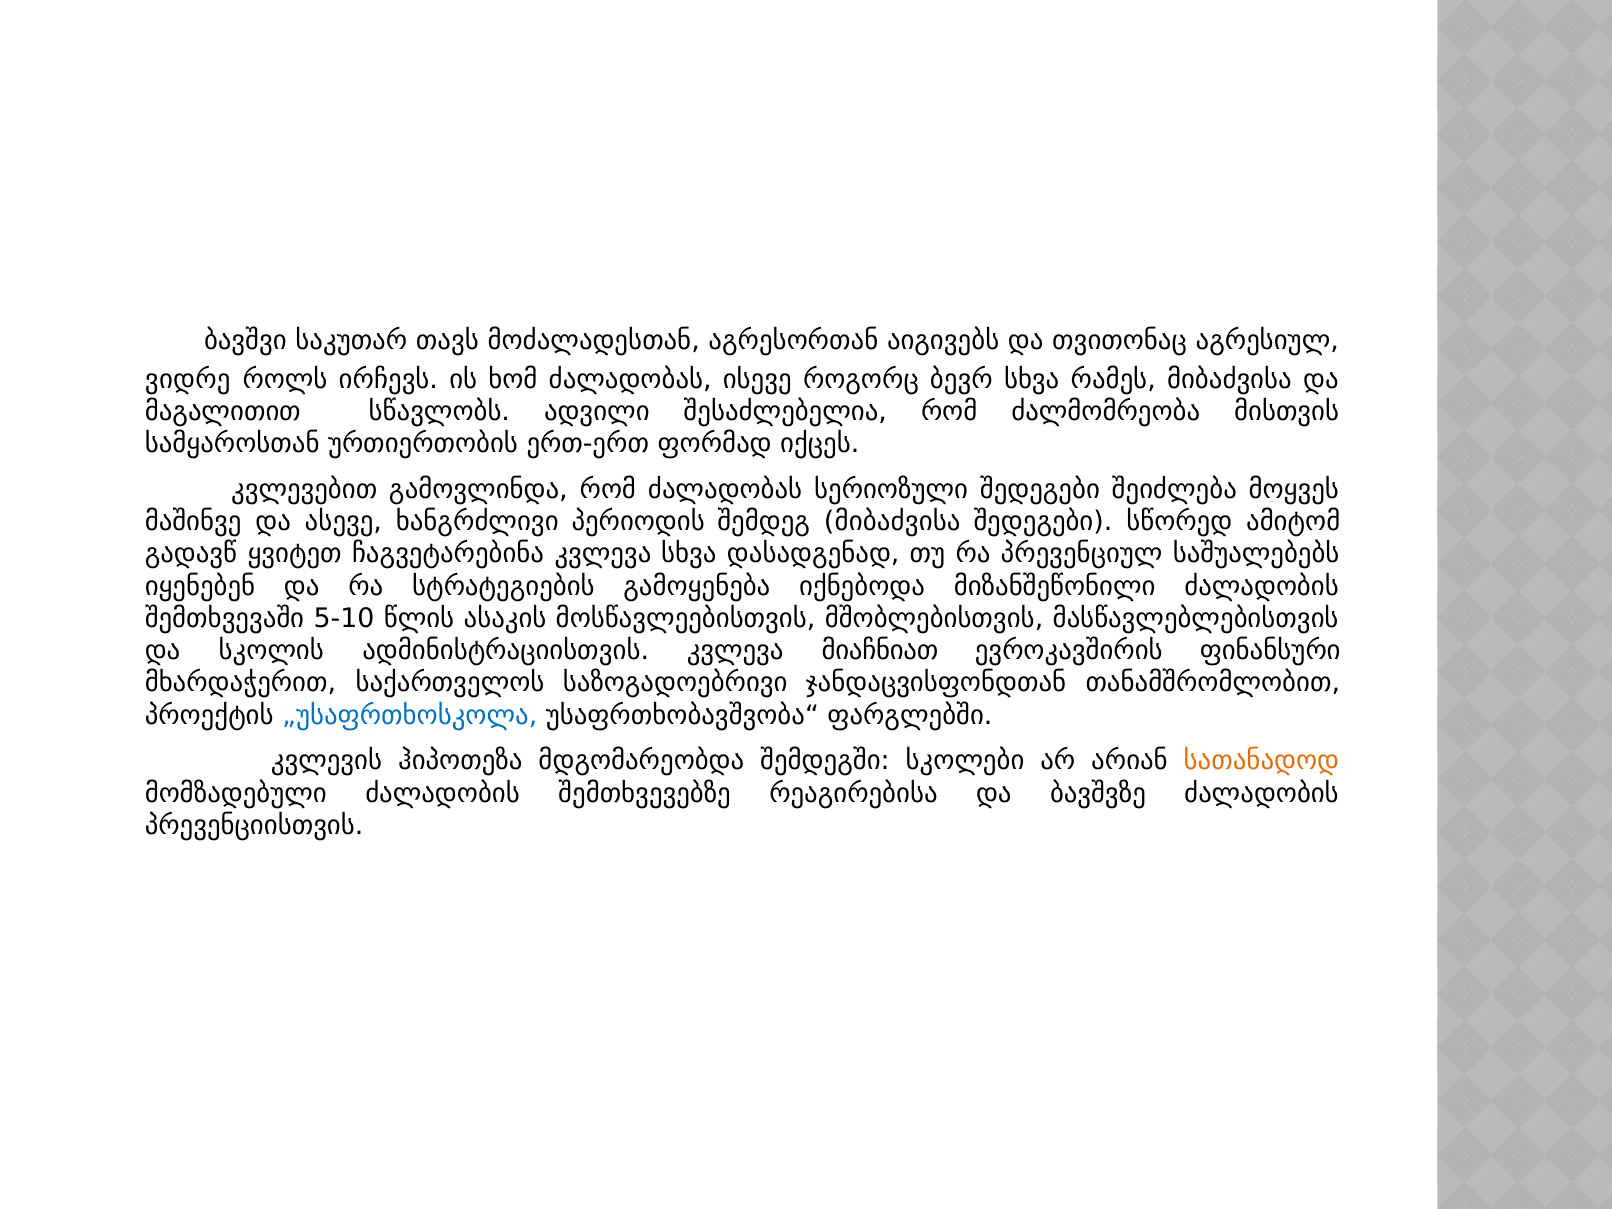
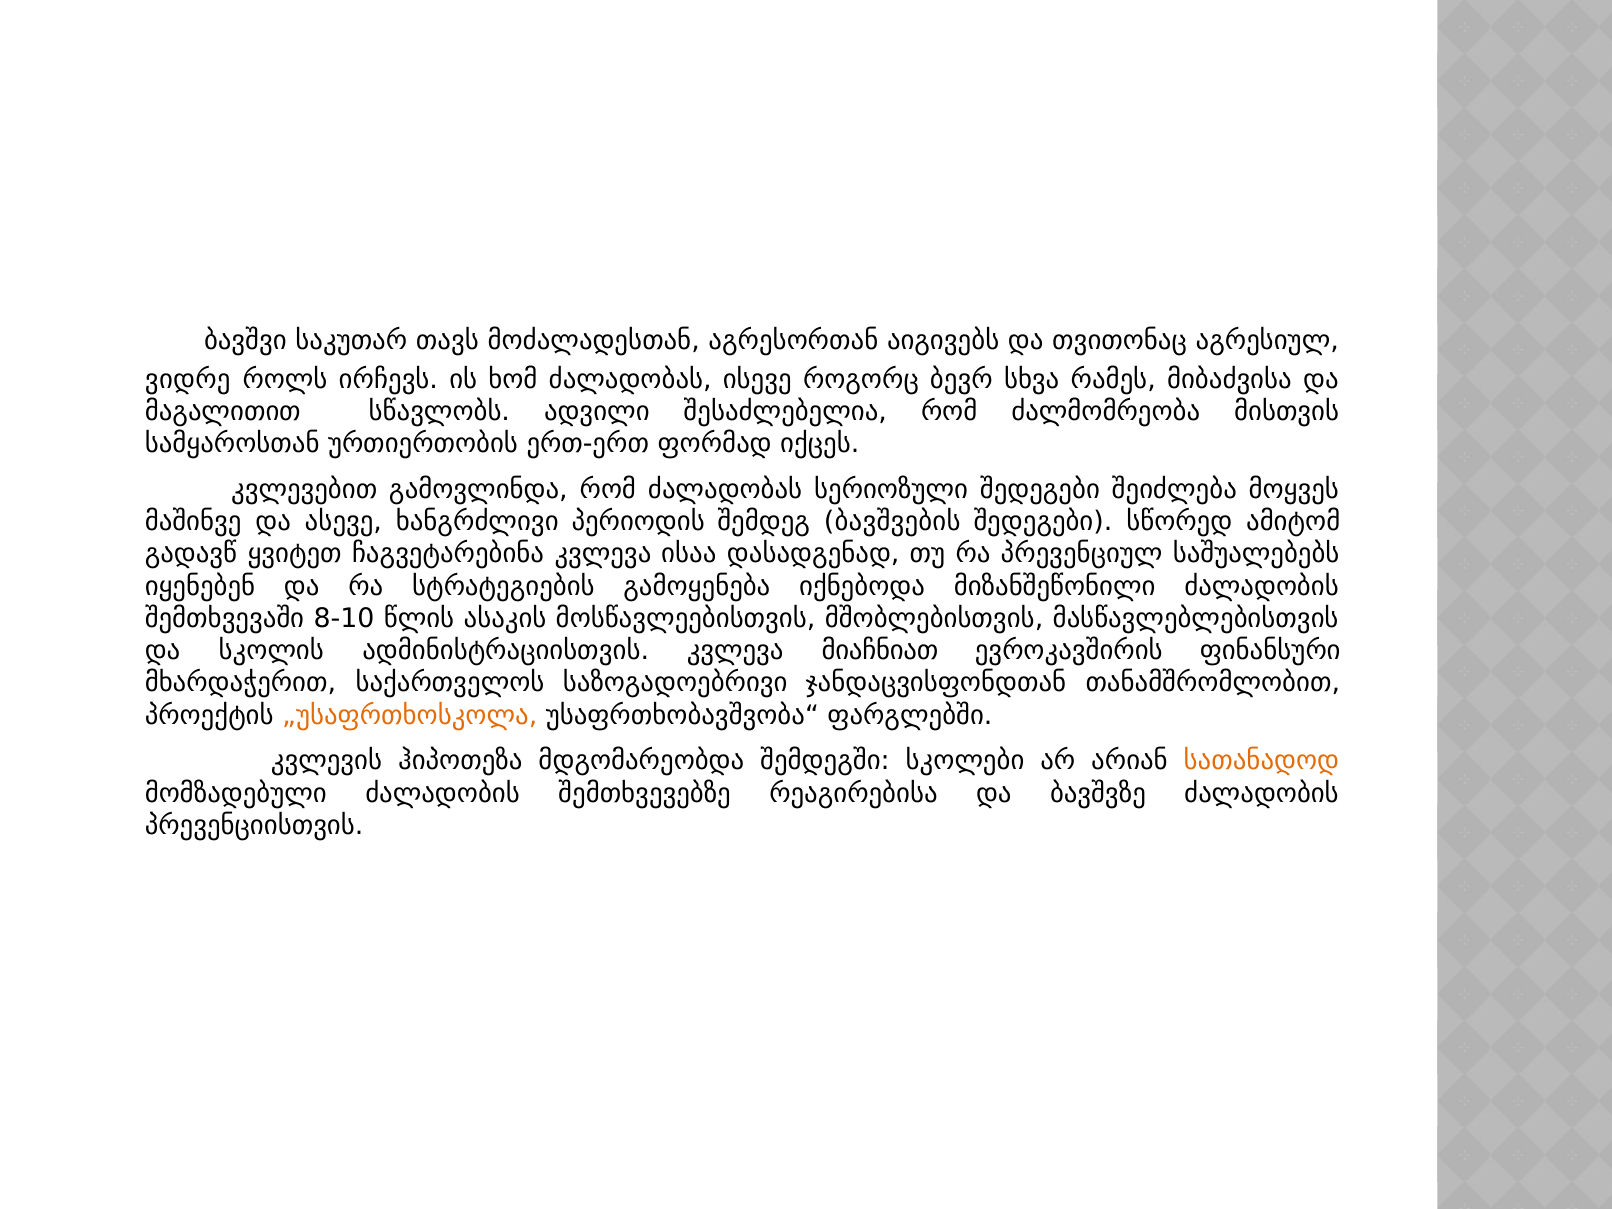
შემდეგ მიბაძვისა: მიბაძვისა -> ბავშვების (892, 522)
კვლევა სხვა: სხვა -> ისაა (689, 554)
5-10: 5-10 -> 8-10 (344, 619)
„უსაფრთხოსკოლა colour: blue -> orange (410, 715)
